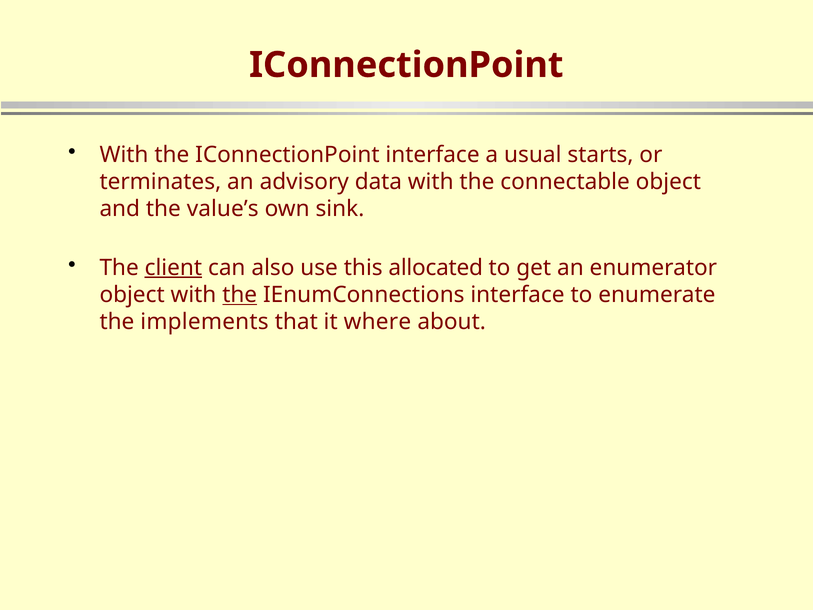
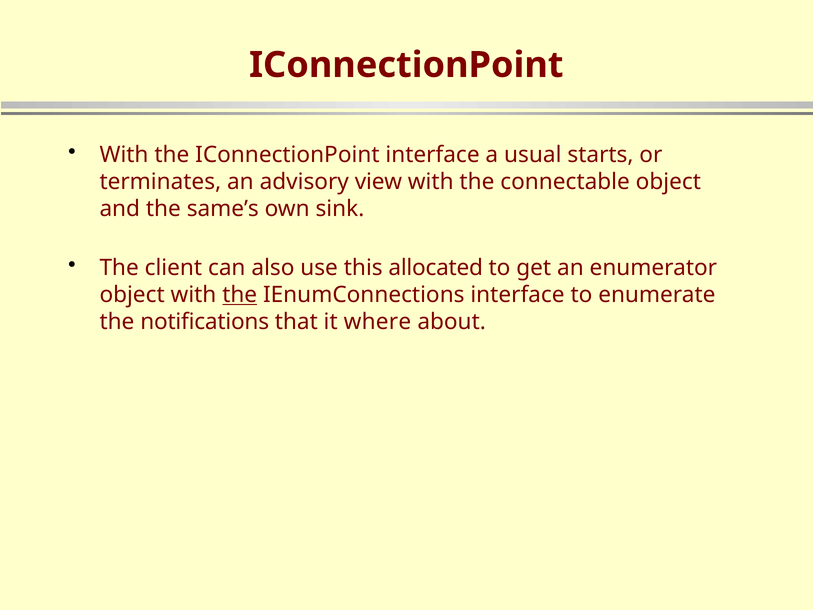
data: data -> view (378, 182)
value’s: value’s -> same’s (223, 209)
client underline: present -> none (173, 268)
implements: implements -> notifications (205, 322)
